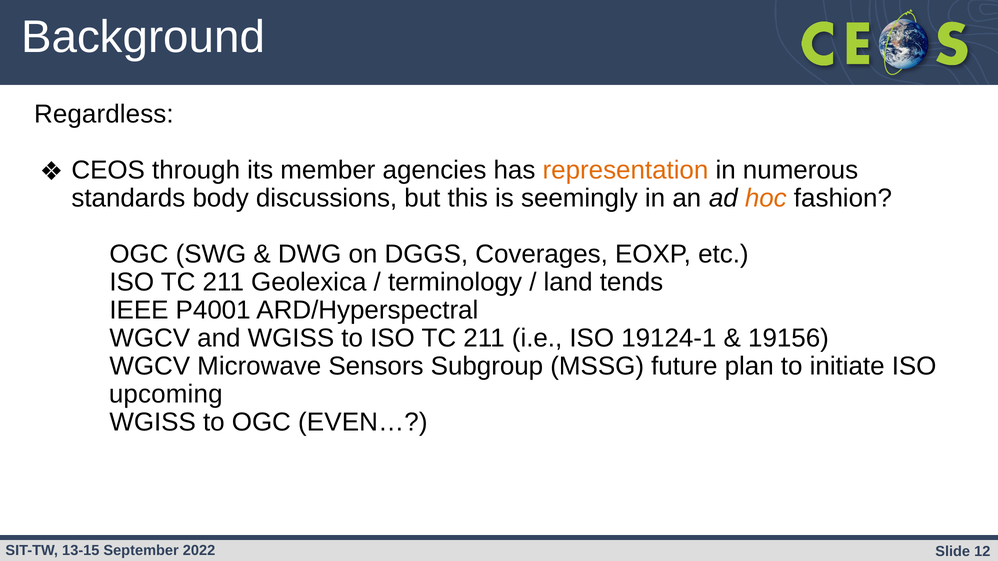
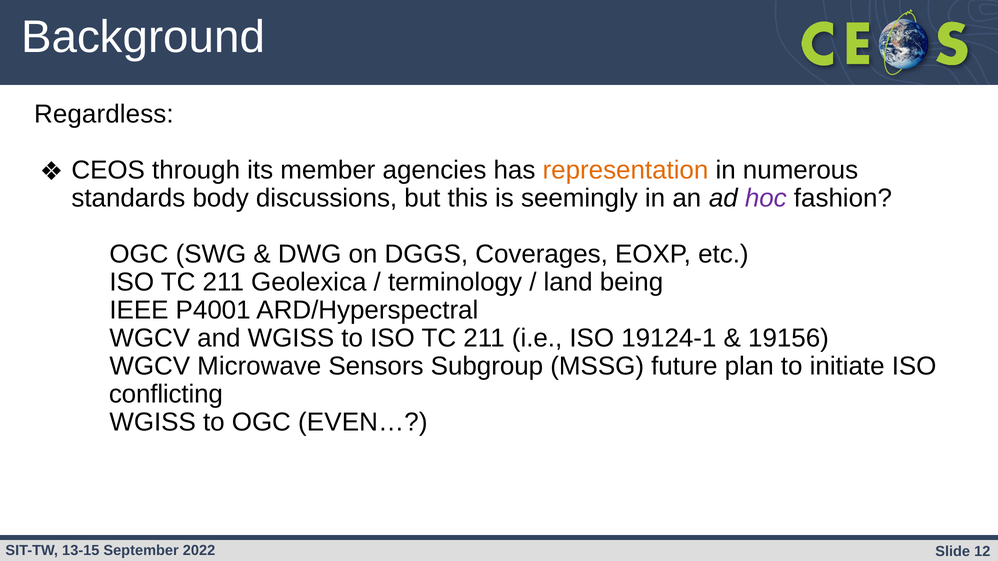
hoc colour: orange -> purple (766, 198)
tends: tends -> being (631, 282)
upcoming: upcoming -> conflicting (166, 395)
